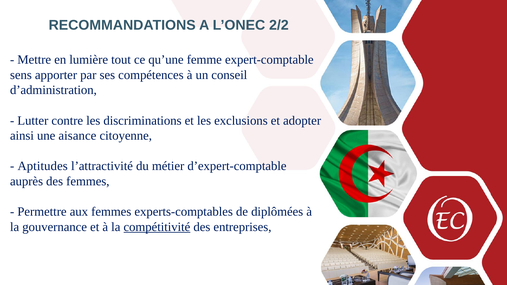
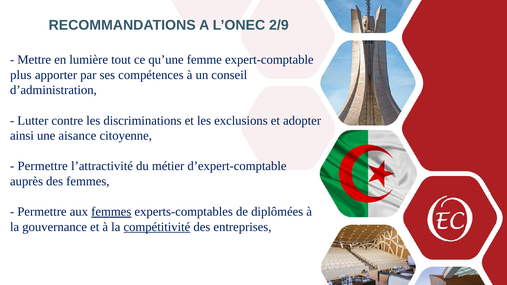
2/2: 2/2 -> 2/9 (279, 25)
sens: sens -> plus (21, 75)
Aptitudes: Aptitudes -> Permettre (43, 166)
femmes underline: none -> present (111, 212)
